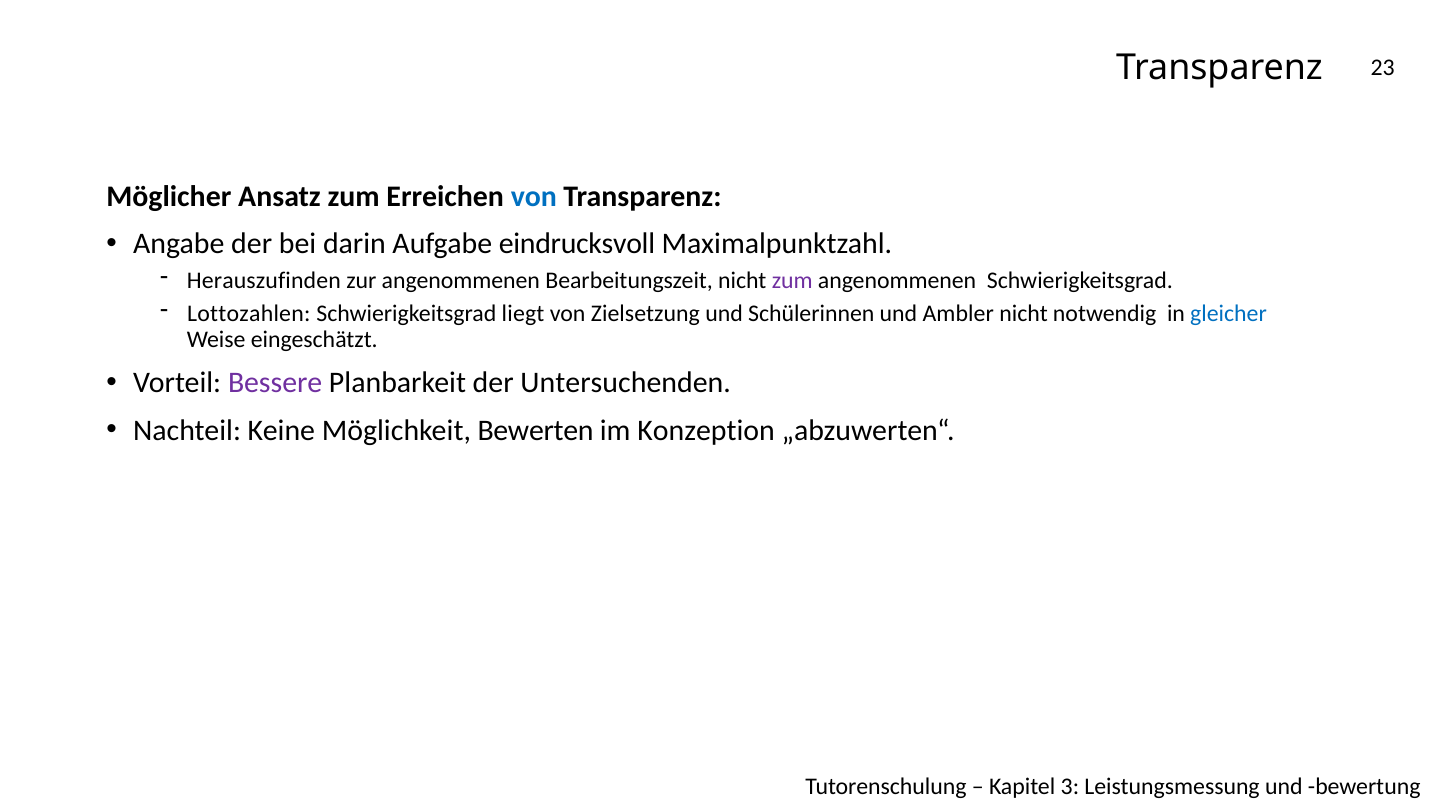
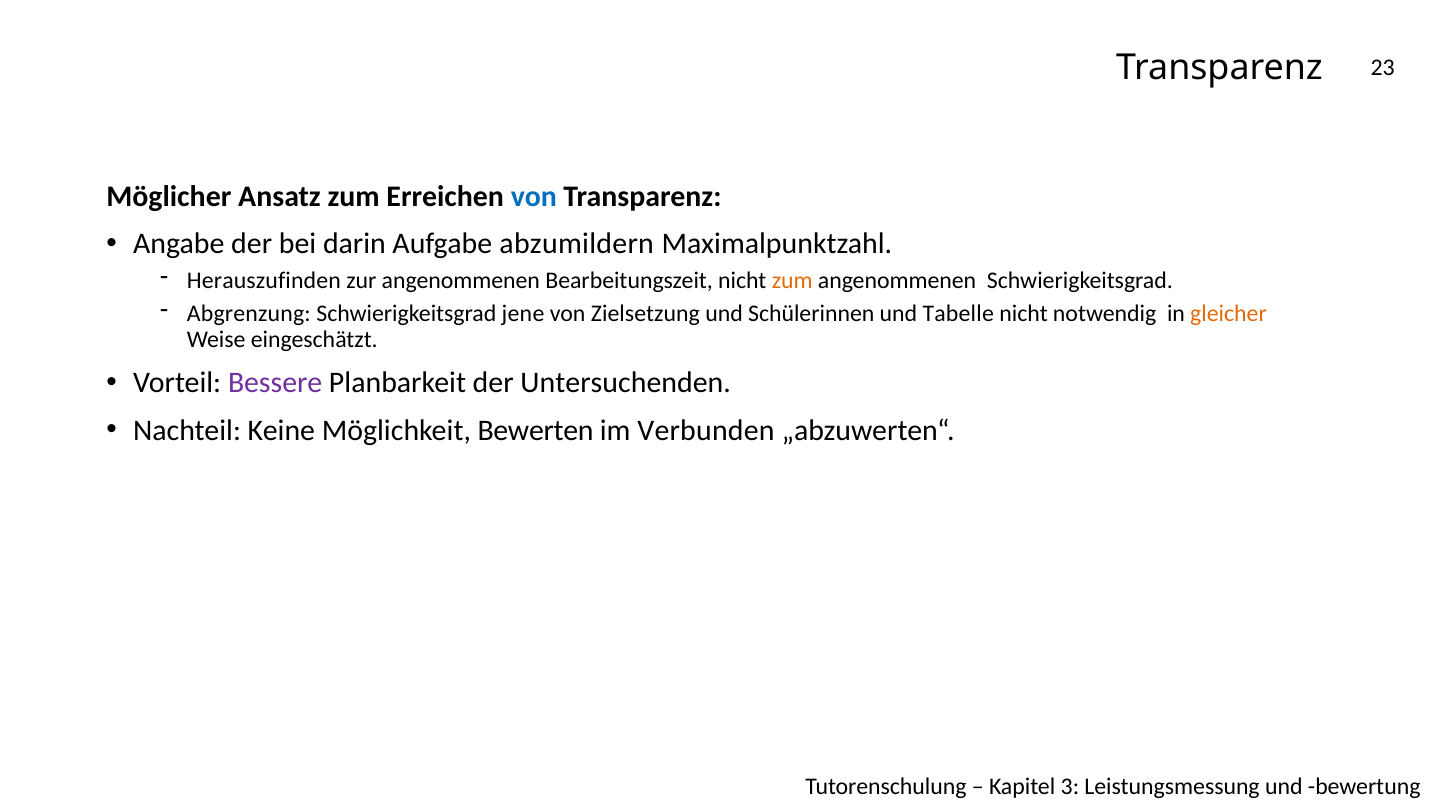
eindrucksvoll: eindrucksvoll -> abzumildern (577, 244)
zum colour: purple -> orange (792, 281)
Lottozahlen: Lottozahlen -> Abgrenzung (249, 314)
liegt: liegt -> jene (523, 314)
Ambler: Ambler -> Tabelle (958, 314)
gleicher colour: blue -> orange (1229, 314)
Konzeption: Konzeption -> Verbunden (706, 430)
